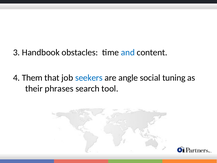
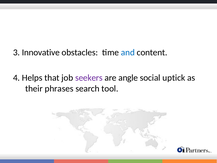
Handbook: Handbook -> Innovative (41, 52)
Them: Them -> Helps (32, 78)
seekers colour: blue -> purple (89, 78)
tuning: tuning -> uptick (174, 78)
